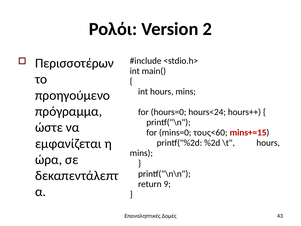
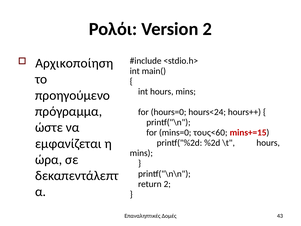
Περισσοτέρων: Περισσοτέρων -> Αρχικοποίηση (74, 63)
return 9: 9 -> 2 (167, 184)
